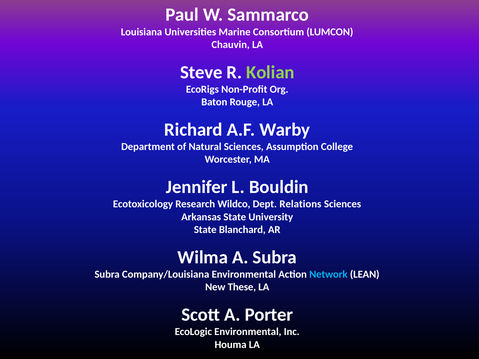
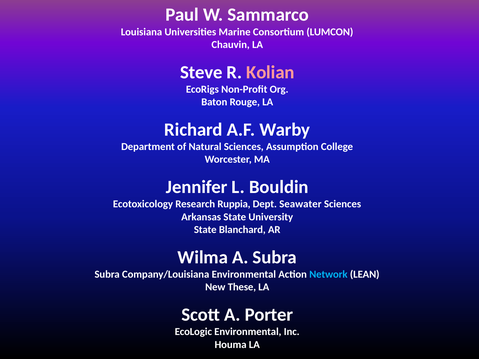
Kolian colour: light green -> pink (270, 72)
Wildco: Wildco -> Ruppia (234, 204)
Relations: Relations -> Seawater (300, 204)
